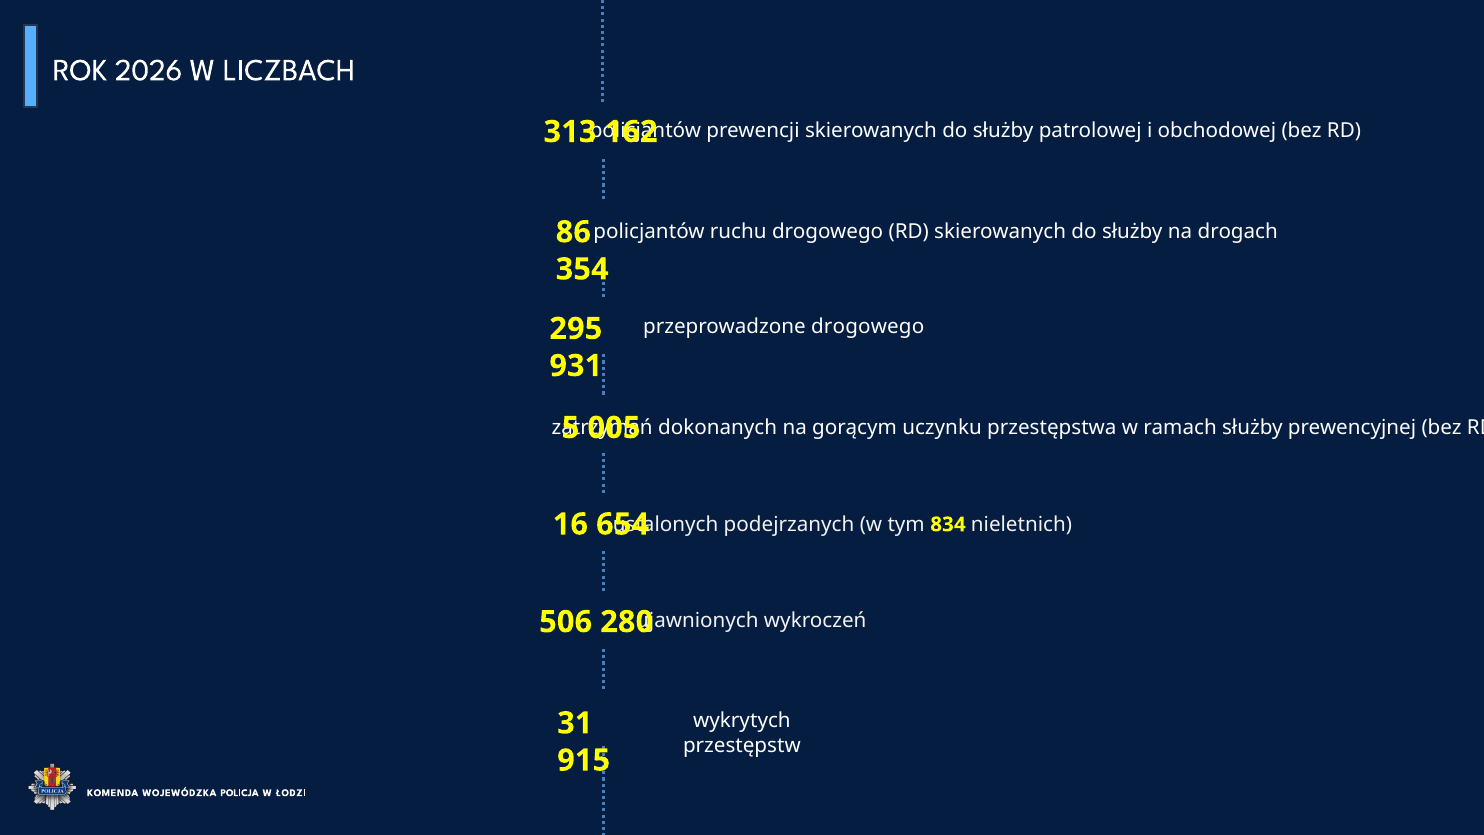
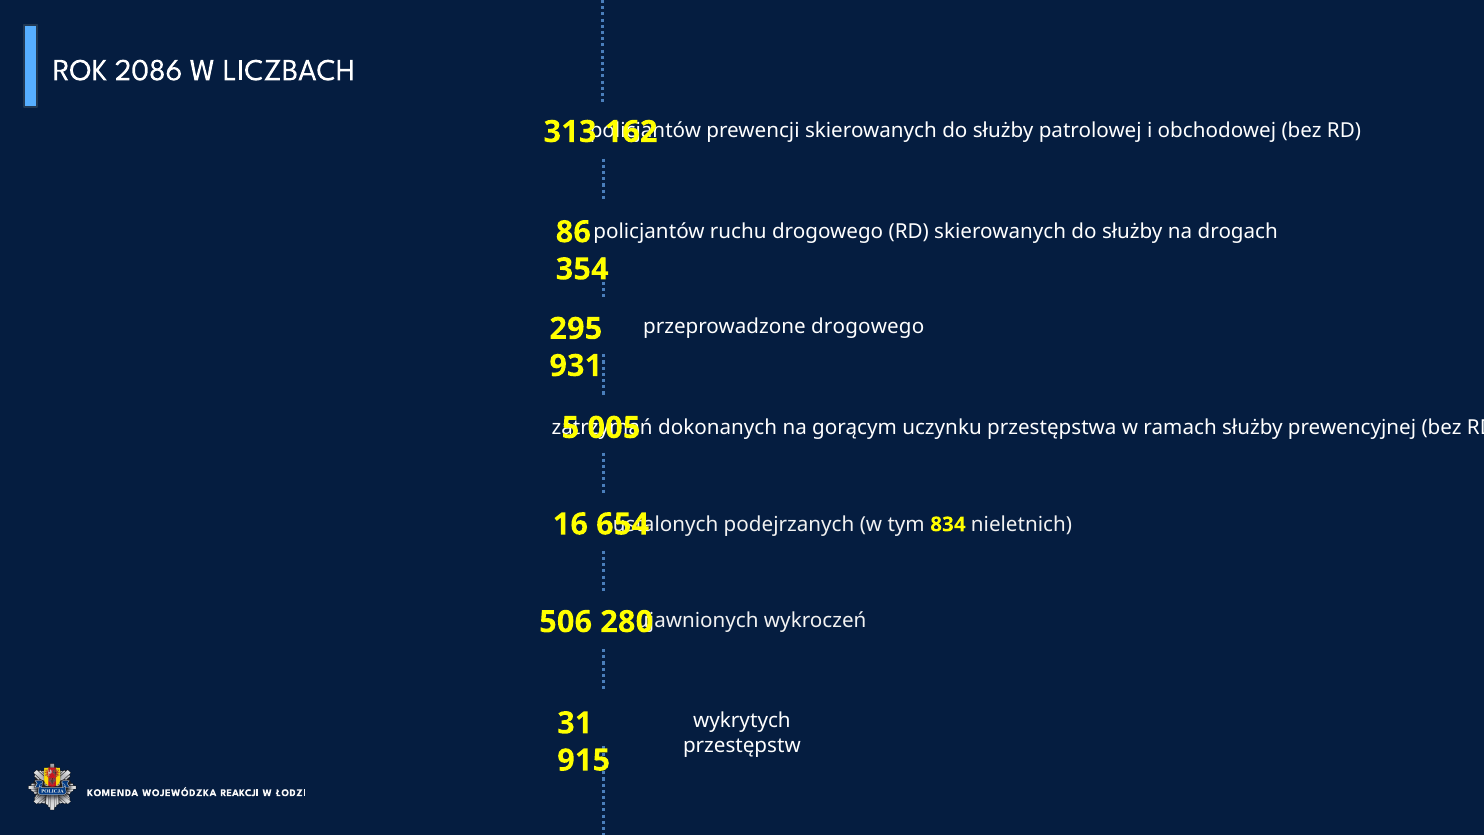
2026: 2026 -> 2086 (149, 70)
POLICJA: POLICJA -> REAKCJI (239, 792)
